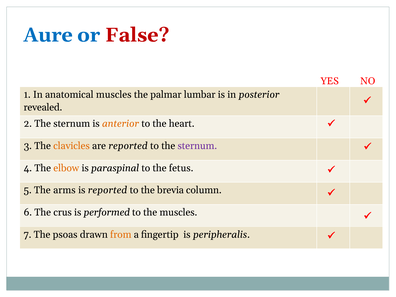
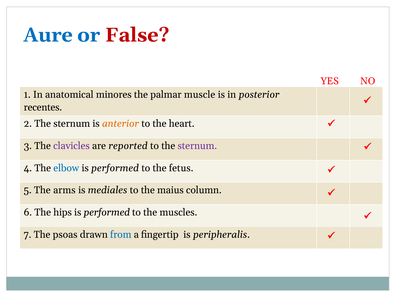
anatomical muscles: muscles -> minores (114, 95)
lumbar: lumbar -> muscle (200, 95)
revealed: revealed -> recentes (43, 107)
clavicles colour: orange -> purple (71, 146)
elbow colour: orange -> blue (66, 168)
paraspinal: paraspinal -> performed (115, 168)
is reported: reported -> mediales (108, 190)
brevia: brevia -> maius (170, 190)
crus: crus -> hips (63, 212)
from colour: orange -> blue (121, 234)
